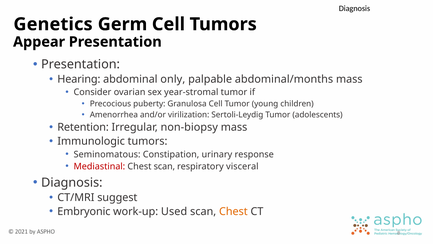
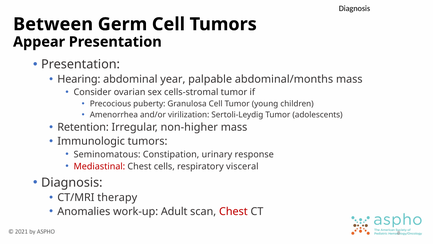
Genetics: Genetics -> Between (53, 24)
only: only -> year (173, 79)
year-stromal: year-stromal -> cells-stromal (191, 92)
non-biopsy: non-biopsy -> non-higher (189, 127)
Chest scan: scan -> cells (164, 166)
suggest: suggest -> therapy (117, 197)
Embryonic: Embryonic -> Anomalies (84, 211)
Used: Used -> Adult (174, 211)
Chest colour: orange -> red (233, 211)
